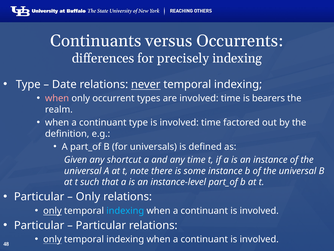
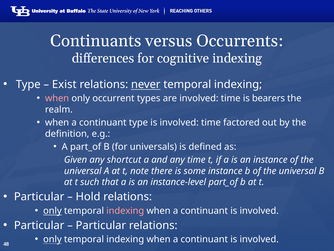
precisely: precisely -> cognitive (183, 58)
Date: Date -> Exist (64, 84)
Only: Only -> Hold (88, 196)
indexing colour: light blue -> pink (125, 210)
